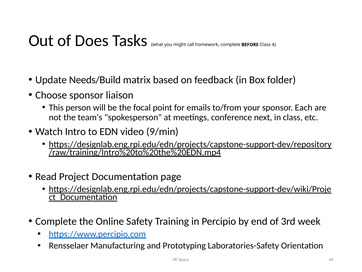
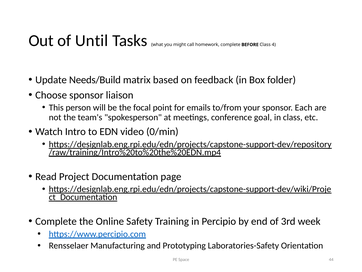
Does: Does -> Until (92, 41)
next: next -> goal (263, 117)
9/min: 9/min -> 0/min (162, 132)
